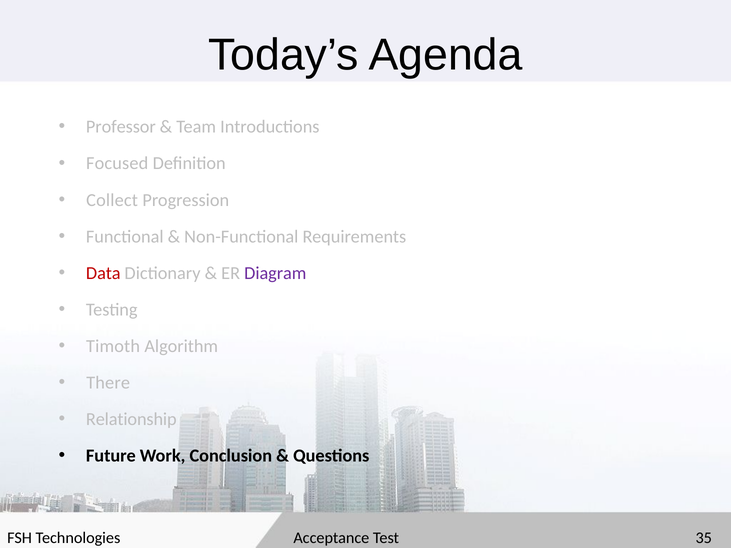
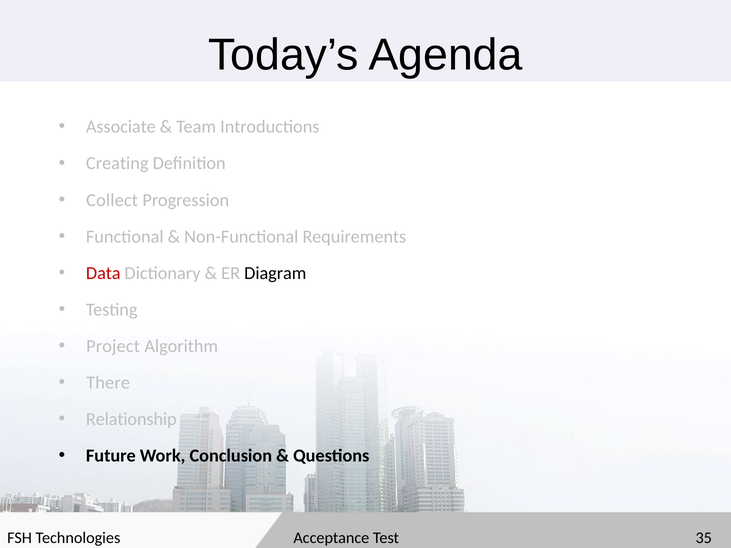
Professor: Professor -> Associate (121, 127)
Focused: Focused -> Creating (117, 164)
Diagram colour: purple -> black (275, 273)
Timoth: Timoth -> Project (113, 346)
